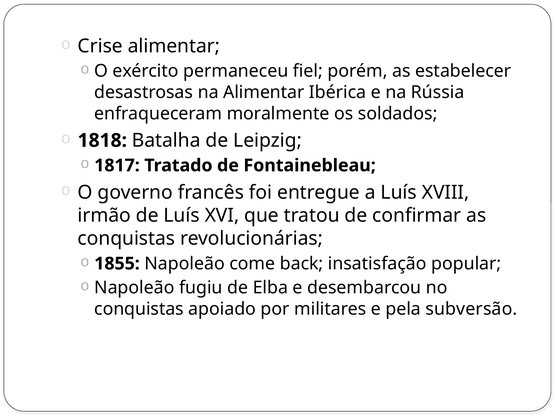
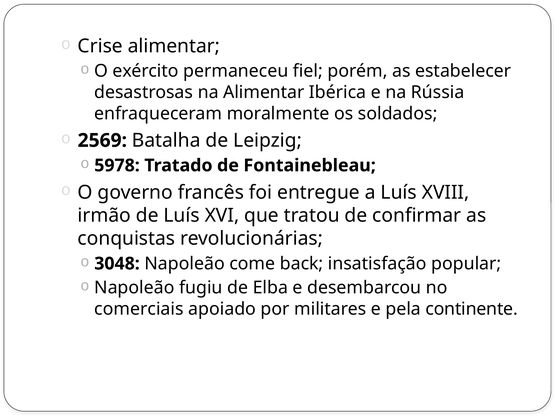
1818: 1818 -> 2569 (102, 140)
1817: 1817 -> 5978 (117, 165)
1855: 1855 -> 3048 (117, 263)
conquistas: conquistas -> comerciais (139, 309)
subversão: subversão -> continente (472, 309)
